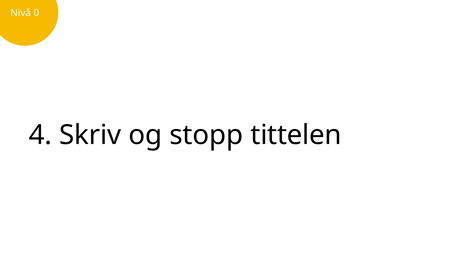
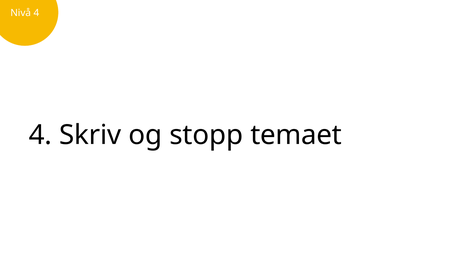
Nivå 0: 0 -> 4 (36, 13)
tittelen: tittelen -> temaet (296, 135)
